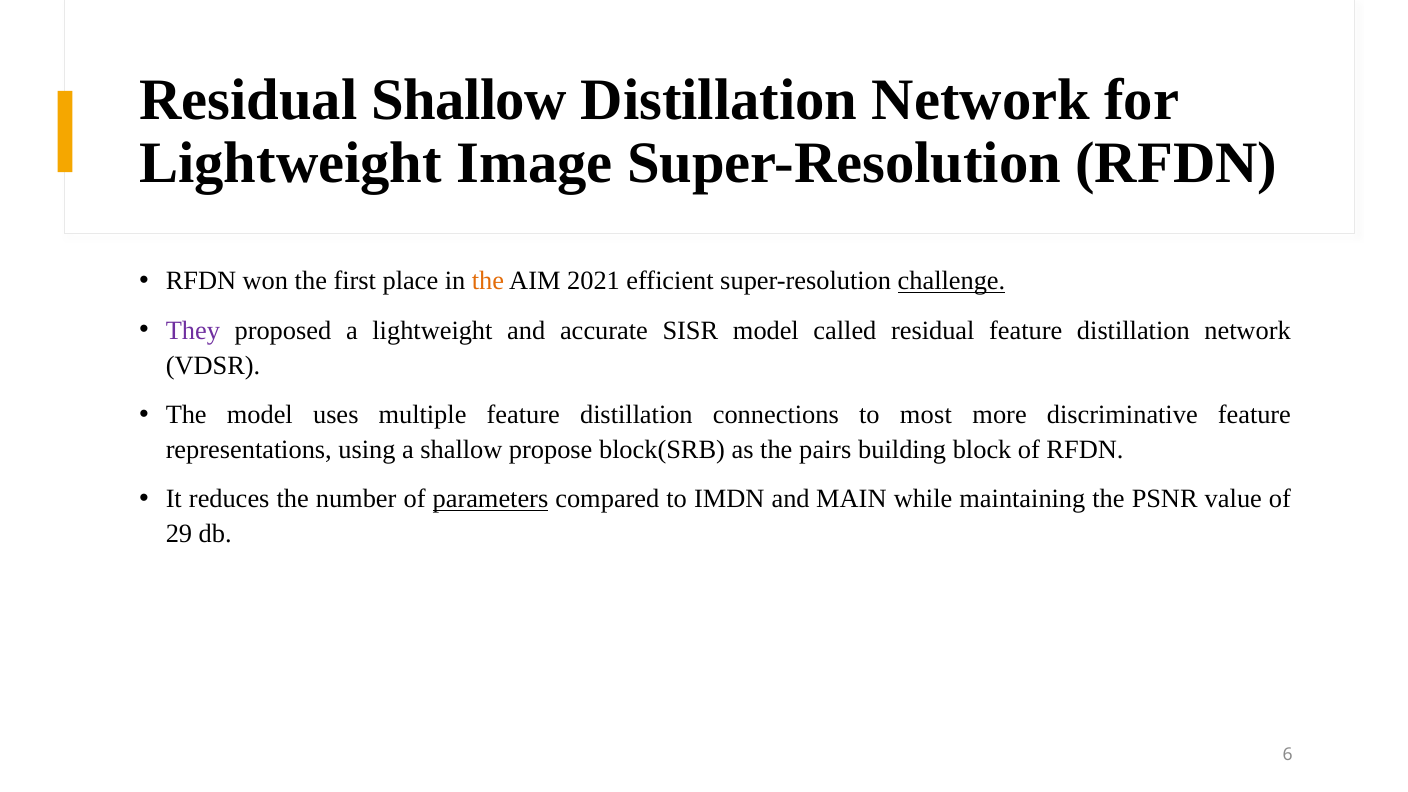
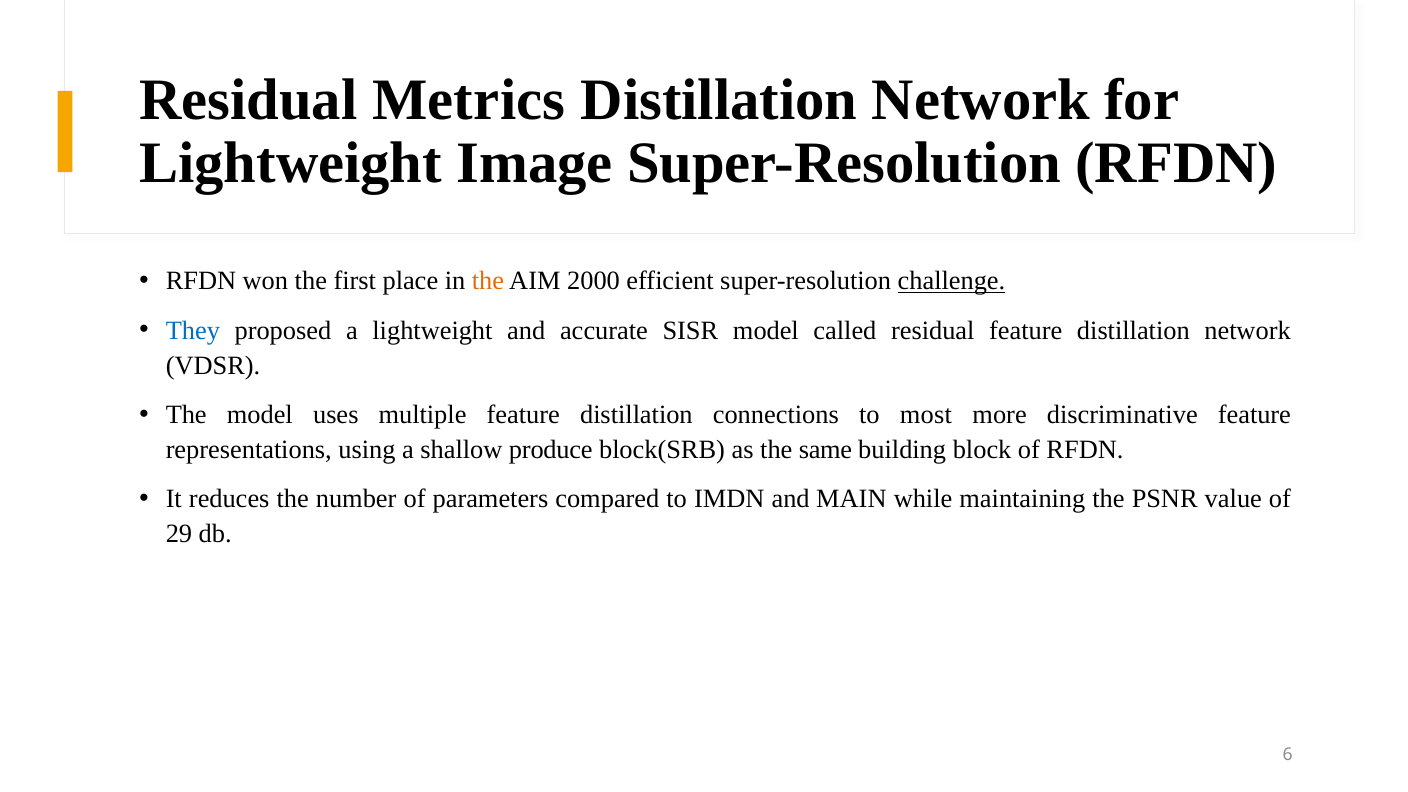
Residual Shallow: Shallow -> Metrics (469, 100)
2021: 2021 -> 2000 (594, 281)
They colour: purple -> blue (193, 330)
propose: propose -> produce (551, 450)
pairs: pairs -> same (825, 450)
parameters underline: present -> none (490, 499)
